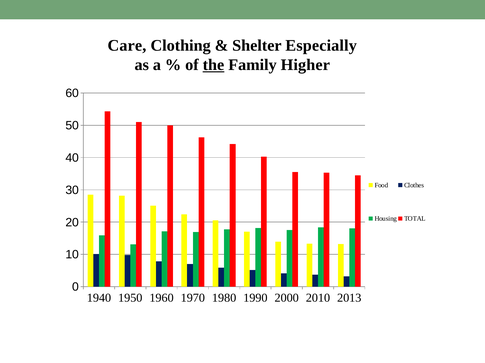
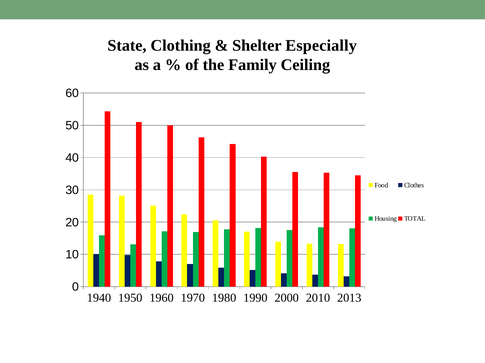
Care: Care -> State (127, 46)
the underline: present -> none (213, 65)
Higher: Higher -> Ceiling (305, 65)
